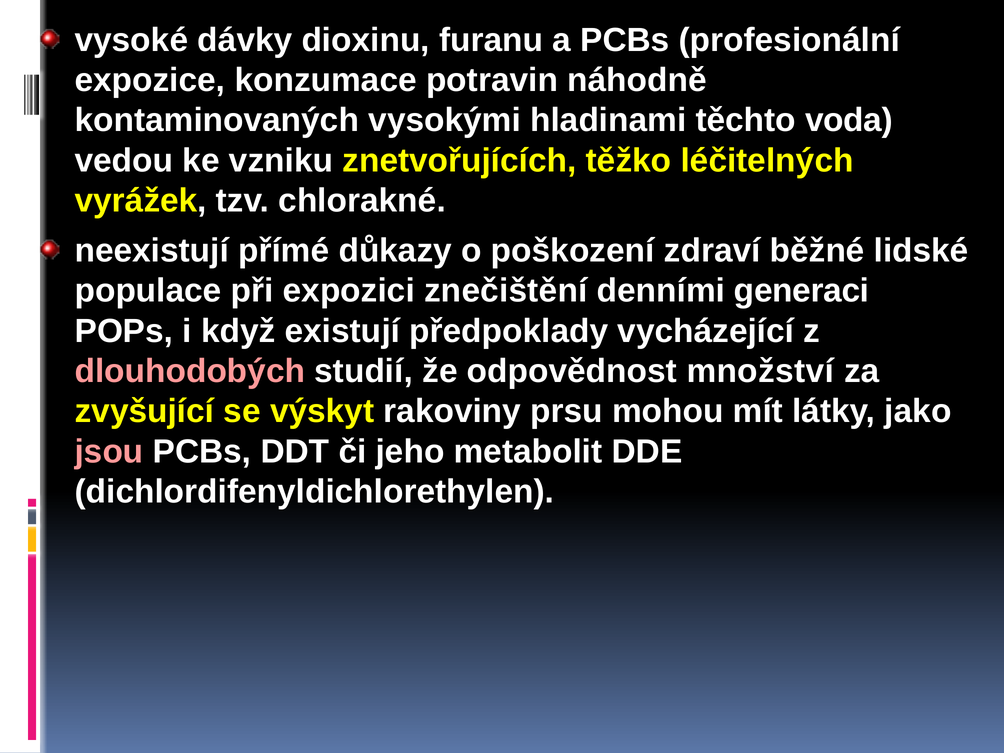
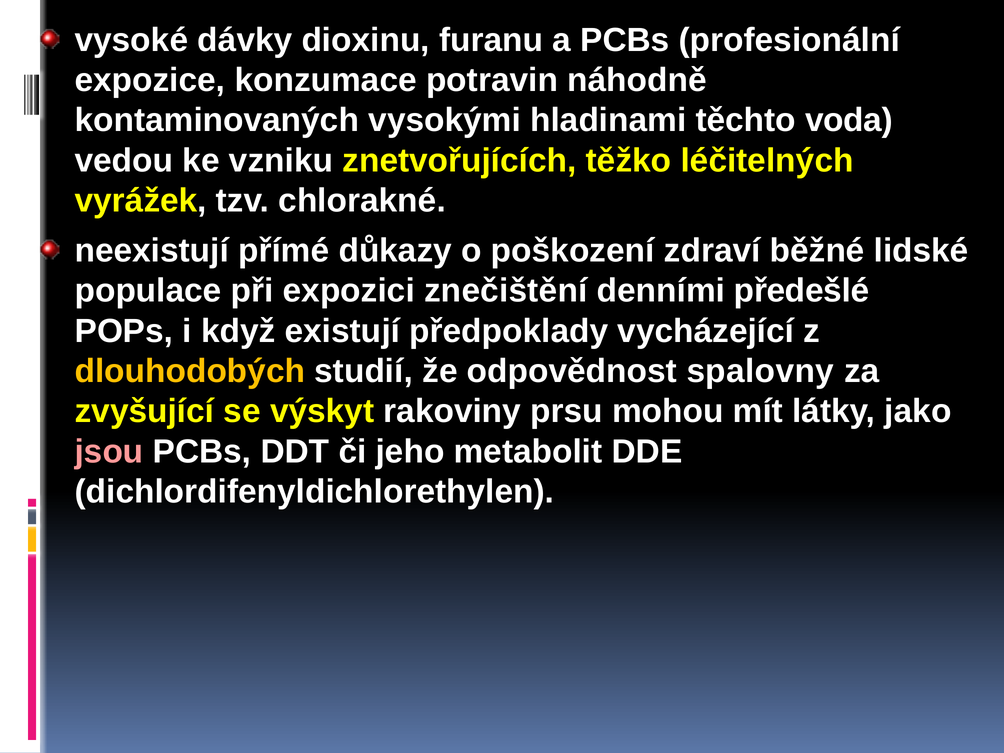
generaci: generaci -> předešlé (802, 291)
dlouhodobých colour: pink -> yellow (190, 371)
množství: množství -> spalovny (760, 371)
